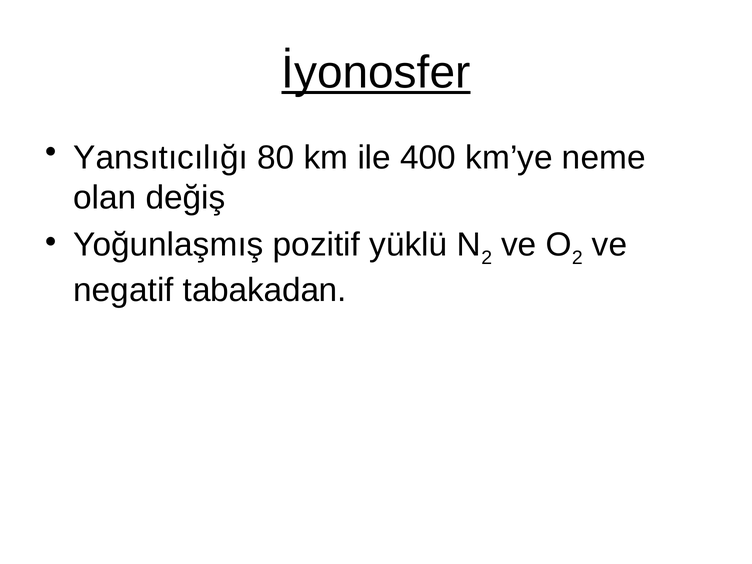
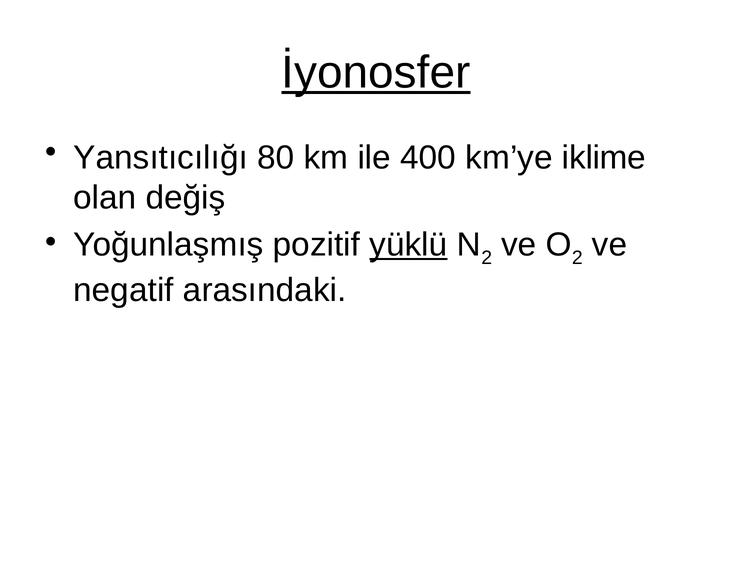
neme: neme -> iklime (604, 158)
yüklü underline: none -> present (408, 245)
tabakadan: tabakadan -> arasındaki (265, 290)
